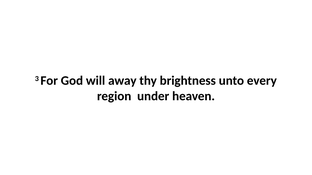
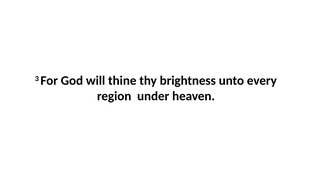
away: away -> thine (122, 81)
